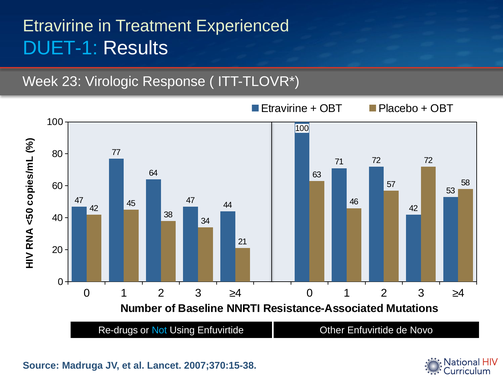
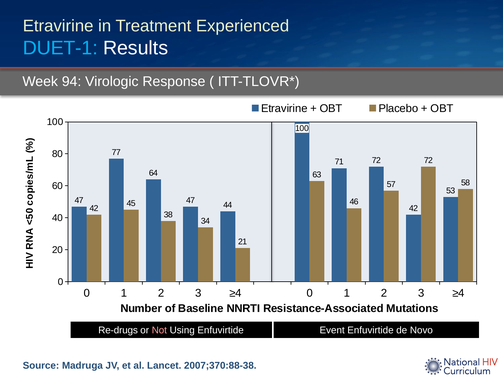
23: 23 -> 94 (72, 81)
Not colour: light blue -> pink (159, 330)
Other: Other -> Event (332, 330)
2007;370:15-38: 2007;370:15-38 -> 2007;370:88-38 (220, 365)
